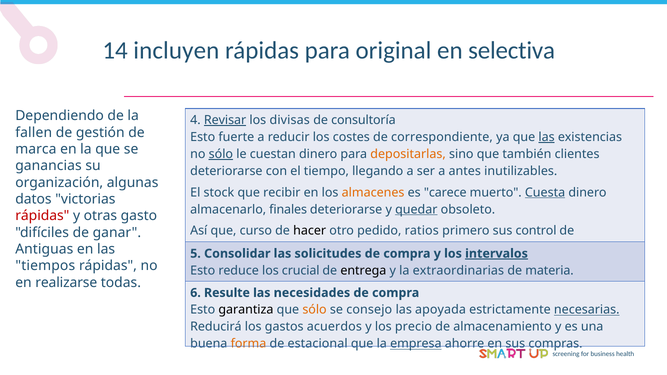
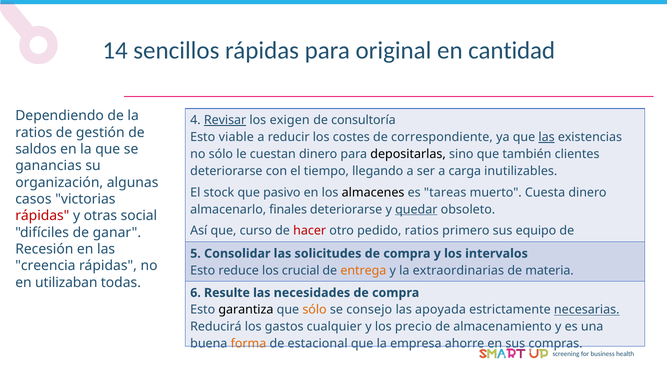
incluyen: incluyen -> sencillos (176, 50)
selectiva: selectiva -> cantidad (512, 50)
divisas: divisas -> exigen (290, 120)
fallen: fallen -> ratios (34, 133)
fuerte: fuerte -> viable (236, 137)
marca: marca -> saldos (36, 149)
sólo underline: present -> none (221, 154)
depositarlas colour: orange -> black (408, 154)
antes: antes -> carga (465, 171)
recibir: recibir -> pasivo (282, 193)
almacenes colour: orange -> black (373, 193)
carece: carece -> tareas (445, 193)
Cuesta underline: present -> none (545, 193)
datos: datos -> casos (33, 199)
gasto: gasto -> social (139, 216)
hacer colour: black -> red (310, 231)
control: control -> equipo (536, 231)
Antiguas: Antiguas -> Recesión (44, 249)
intervalos underline: present -> none (497, 254)
tiempos: tiempos -> creencia (45, 266)
entrega colour: black -> orange (363, 271)
realizarse: realizarse -> utilizaban (66, 283)
acuerdos: acuerdos -> cualquier (334, 327)
empresa underline: present -> none (416, 344)
